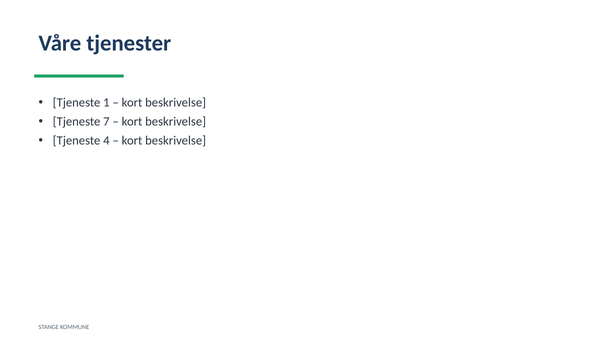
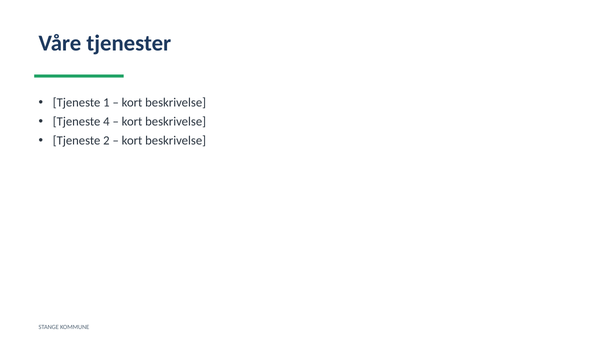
7: 7 -> 4 (106, 122)
4: 4 -> 2 (106, 141)
